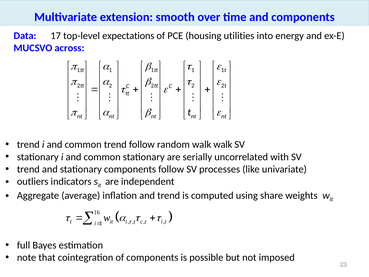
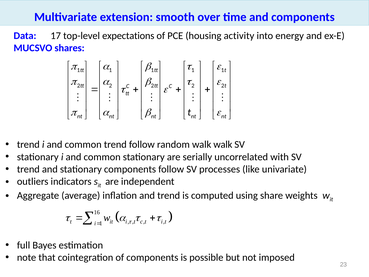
utilities: utilities -> activity (239, 36)
across: across -> shares (70, 48)
